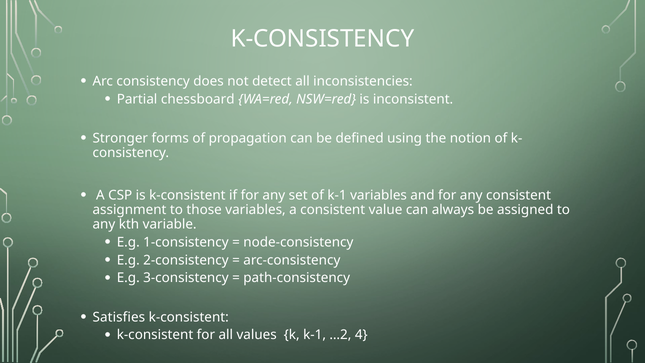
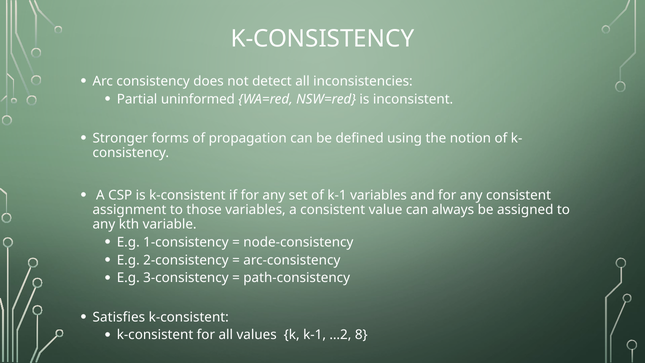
chessboard: chessboard -> uninformed (198, 99)
4: 4 -> 8 (361, 335)
